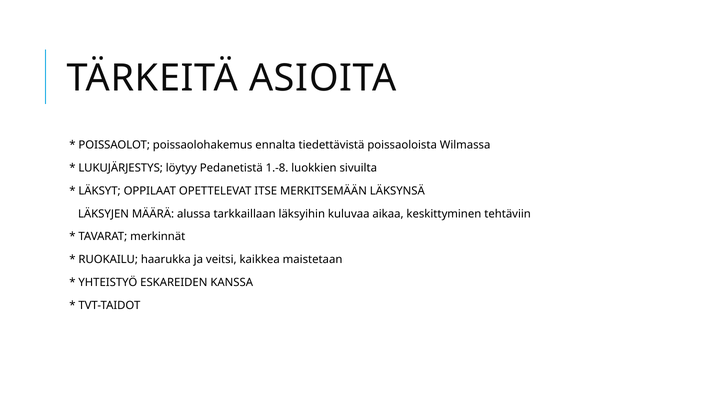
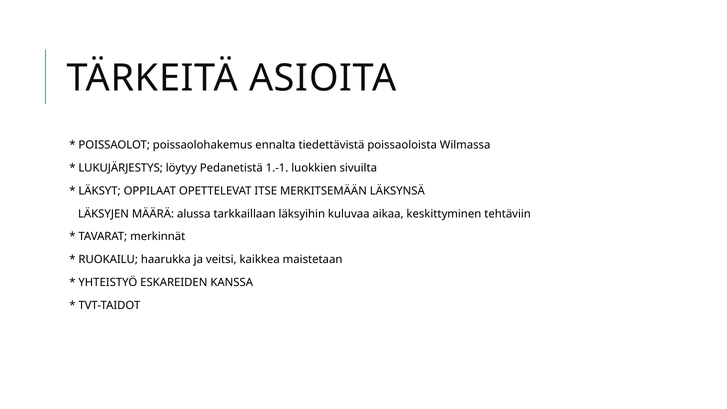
1.-8: 1.-8 -> 1.-1 (277, 168)
